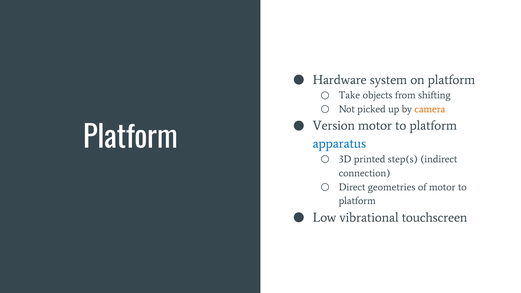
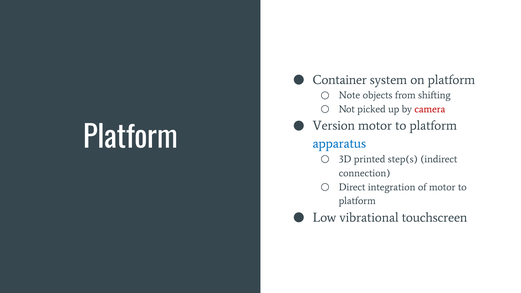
Hardware: Hardware -> Container (340, 80)
Take: Take -> Note (349, 95)
camera colour: orange -> red (430, 109)
geometries: geometries -> integration (392, 187)
